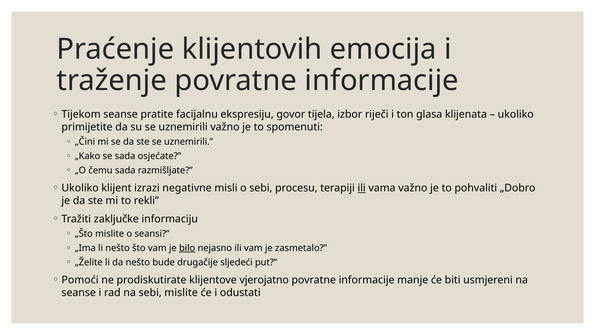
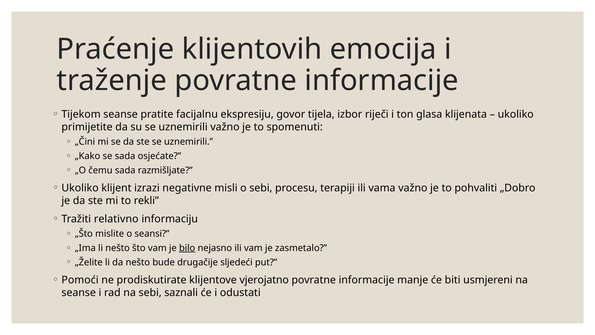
ili underline: present -> none (362, 188)
zaključke: zaključke -> relativno (116, 219)
sebi mislite: mislite -> saznali (181, 292)
